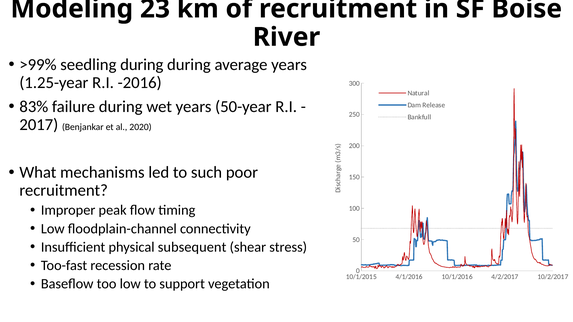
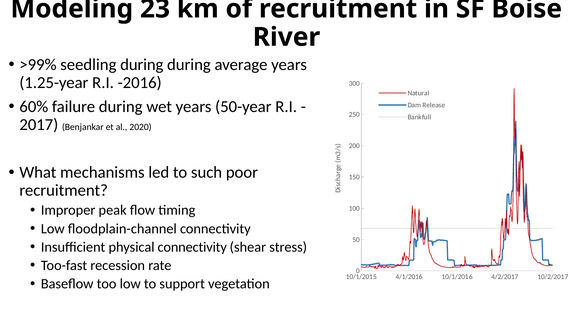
83%: 83% -> 60% (34, 107)
physical subsequent: subsequent -> connectivity (192, 247)
